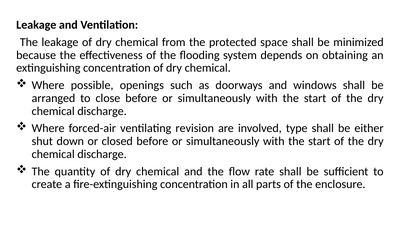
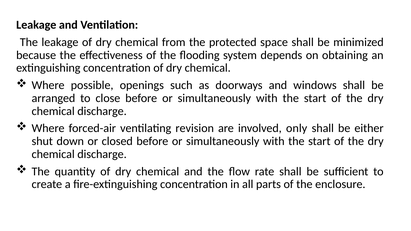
type: type -> only (297, 128)
